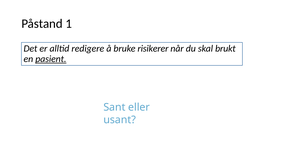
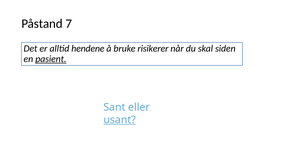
1: 1 -> 7 (69, 24)
redigere: redigere -> hendene (88, 49)
brukt: brukt -> siden (225, 49)
usant underline: none -> present (120, 120)
